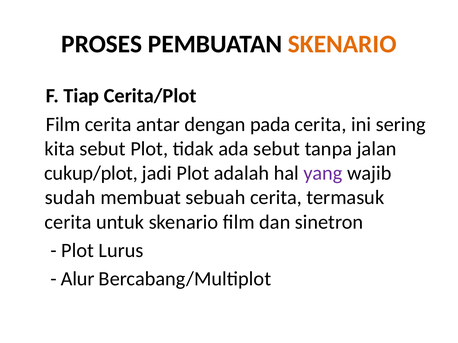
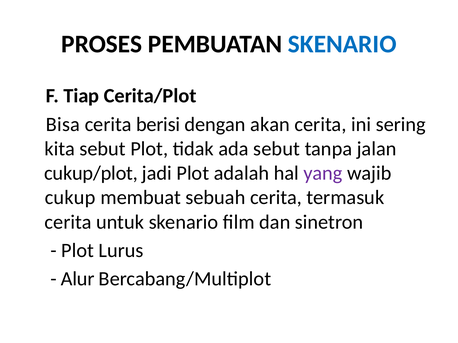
SKENARIO colour: orange -> blue (342, 44)
Film: Film -> Bisa (63, 125)
antar: antar -> berisi (158, 125)
pada: pada -> akan (270, 125)
sudah: sudah -> cukup (70, 198)
